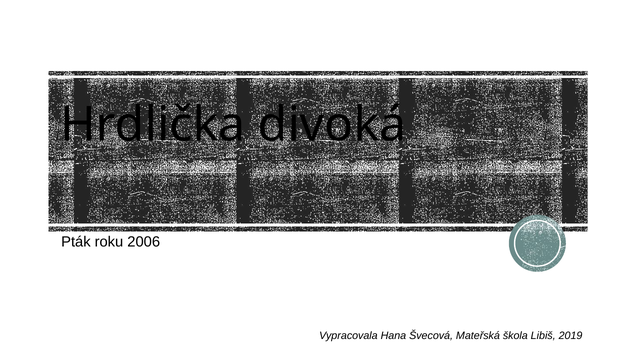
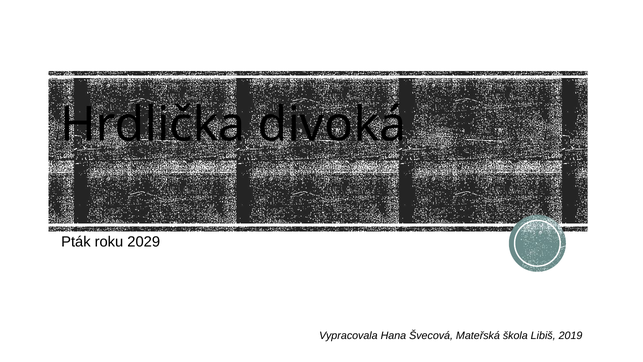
2006: 2006 -> 2029 (144, 242)
